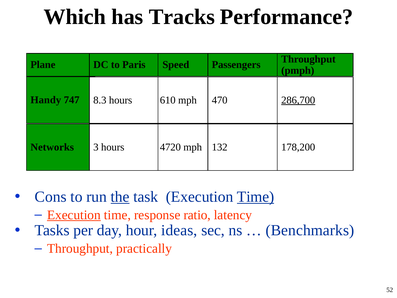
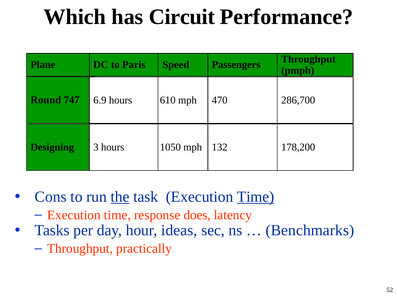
Tracks: Tracks -> Circuit (182, 17)
Handy: Handy -> Round (46, 100)
8.3: 8.3 -> 6.9 (100, 100)
286,700 underline: present -> none (298, 100)
Networks: Networks -> Designing (52, 147)
4720: 4720 -> 1050 (170, 147)
Execution underline: present -> none (74, 215)
ratio: ratio -> does (197, 215)
